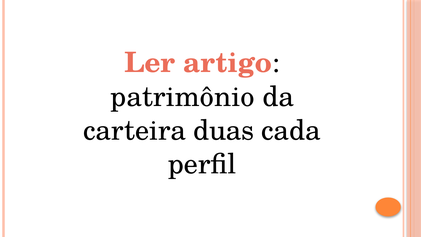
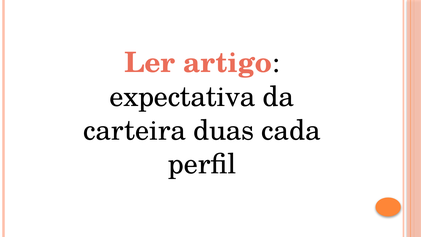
patrimônio: patrimônio -> expectativa (183, 97)
